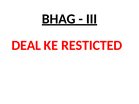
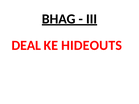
RESTICTED: RESTICTED -> HIDEOUTS (92, 45)
